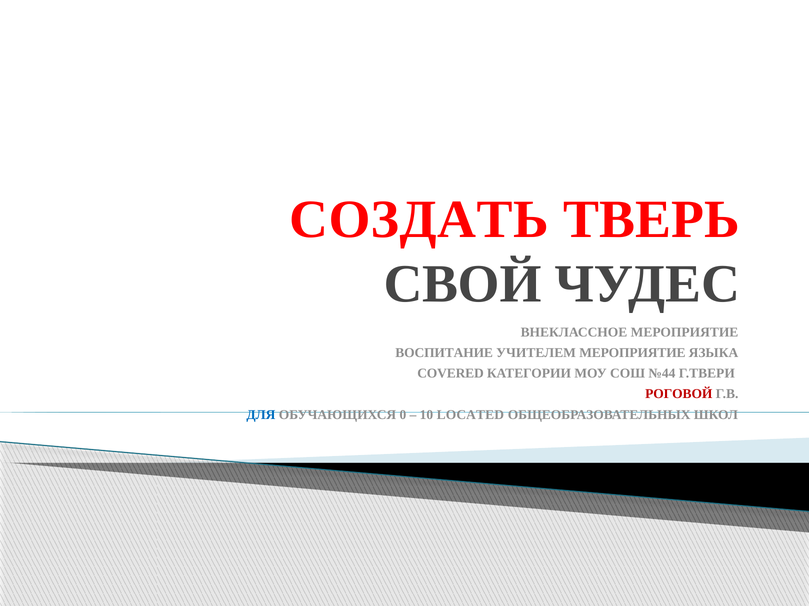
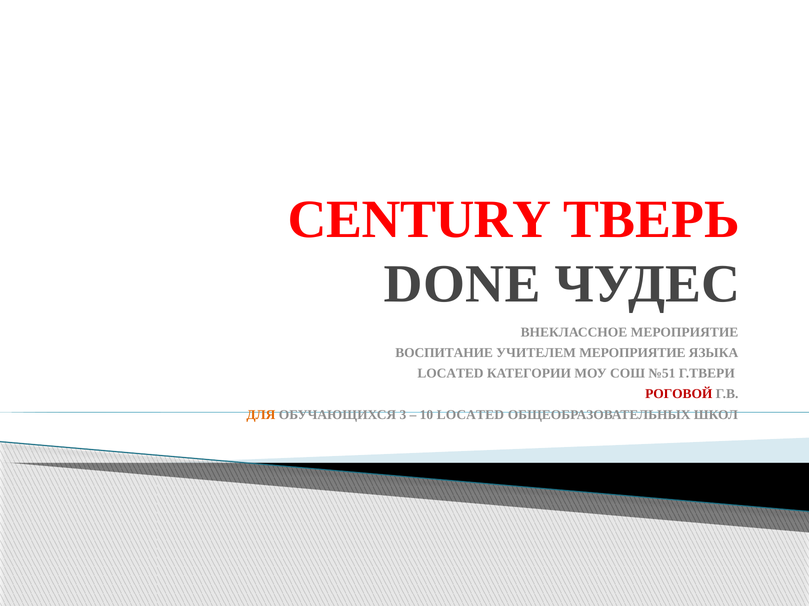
СОЗДАТЬ: СОЗДАТЬ -> CENTURY (420, 220)
СВОЙ: СВОЙ -> DONE (462, 284)
COVERED: COVERED -> LOCATED (451, 374)
№44: №44 -> №51 (662, 374)
ДЛЯ colour: blue -> orange (261, 415)
0: 0 -> 3 (403, 415)
